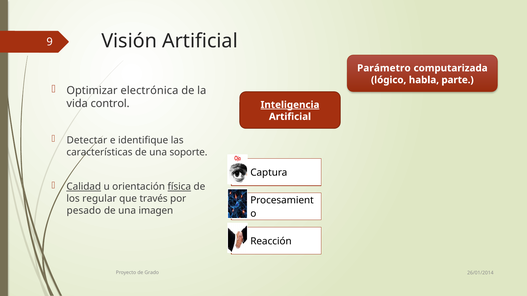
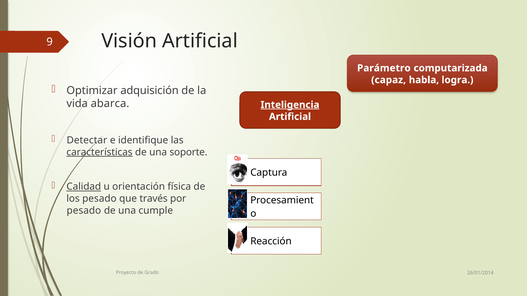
lógico: lógico -> capaz (389, 80)
parte: parte -> logra (458, 80)
electrónica: electrónica -> adquisición (150, 91)
control: control -> abarca (110, 104)
características underline: none -> present (100, 152)
física underline: present -> none (179, 187)
los regular: regular -> pesado (99, 199)
imagen: imagen -> cumple (156, 211)
